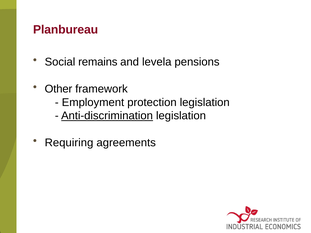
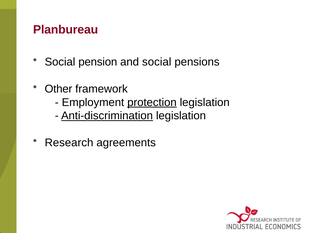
remains: remains -> pension (98, 62)
and levela: levela -> social (157, 62)
protection underline: none -> present (152, 102)
Requiring: Requiring -> Research (69, 143)
